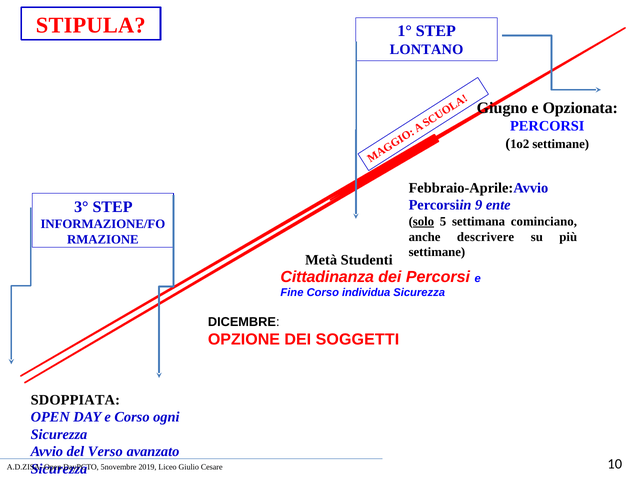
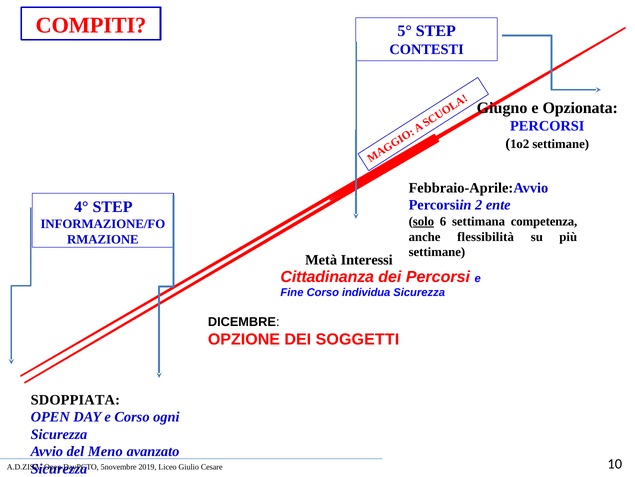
STIPULA: STIPULA -> COMPITI (91, 25)
1°: 1° -> 5° (405, 31)
LONTANO: LONTANO -> CONTESTI (427, 49)
9: 9 -> 2 (479, 205)
3°: 3° -> 4° (81, 207)
5: 5 -> 6 (443, 221)
cominciano: cominciano -> competenza (544, 221)
descrivere: descrivere -> flessibilità (486, 236)
Studenti: Studenti -> Interessi (367, 260)
Verso: Verso -> Meno (105, 451)
